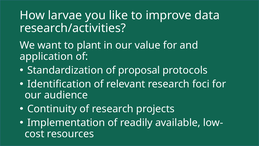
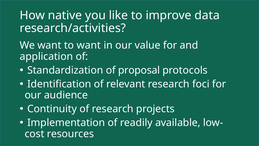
larvae: larvae -> native (65, 15)
to plant: plant -> want (89, 45)
